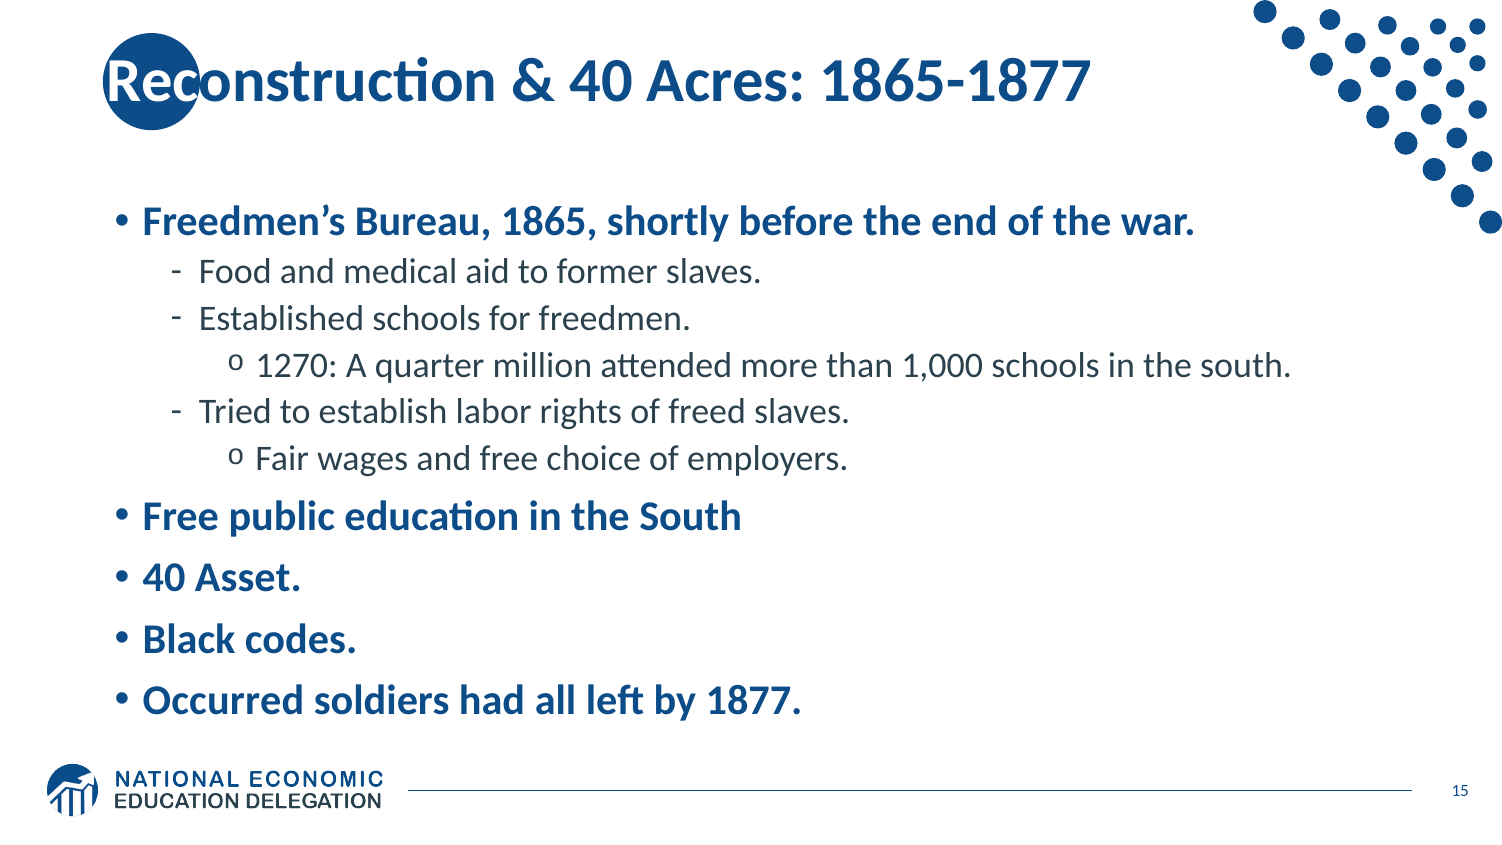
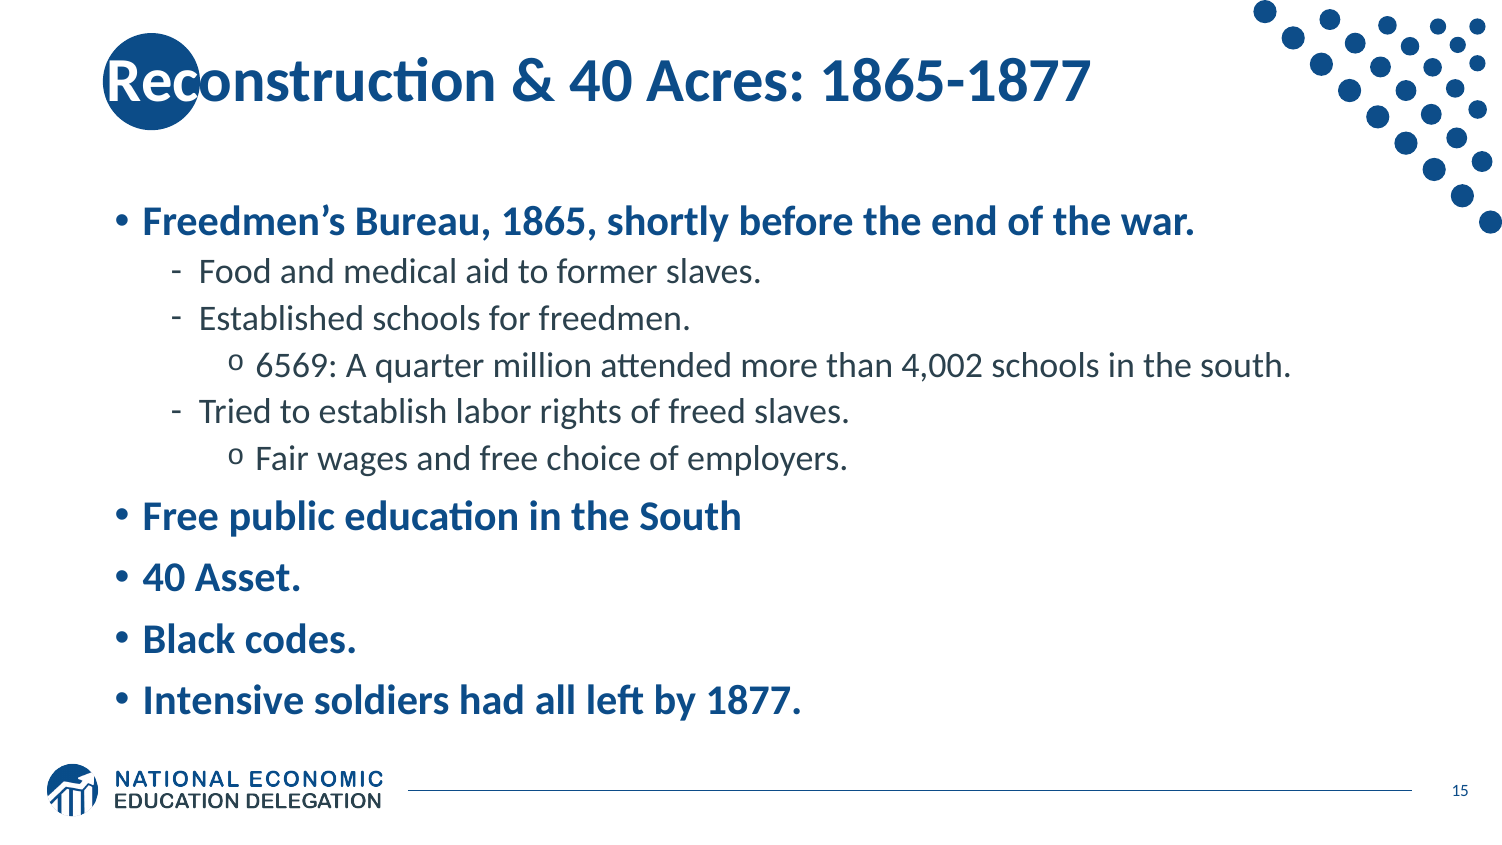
1270: 1270 -> 6569 (297, 365)
1,000: 1,000 -> 4,002 (942, 365)
Occurred: Occurred -> Intensive (223, 700)
